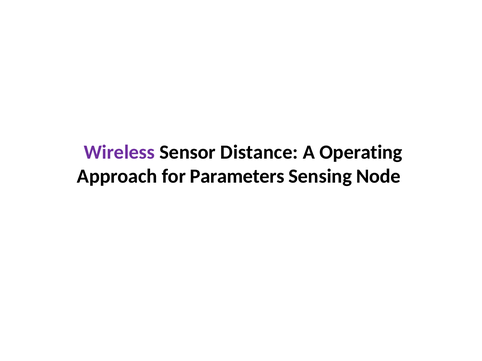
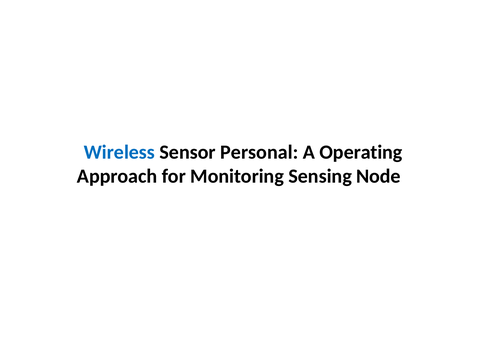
Wireless colour: purple -> blue (119, 152)
Distance: Distance -> Personal (259, 152)
Parameters: Parameters -> Monitoring (237, 177)
